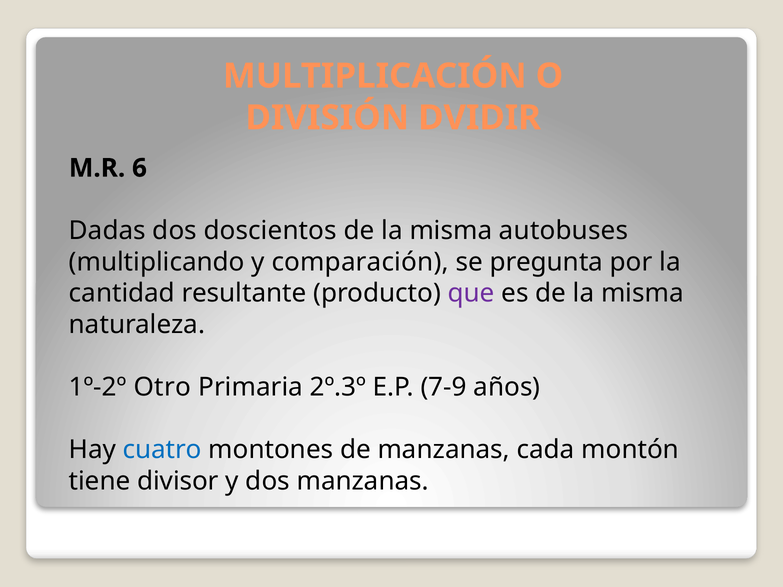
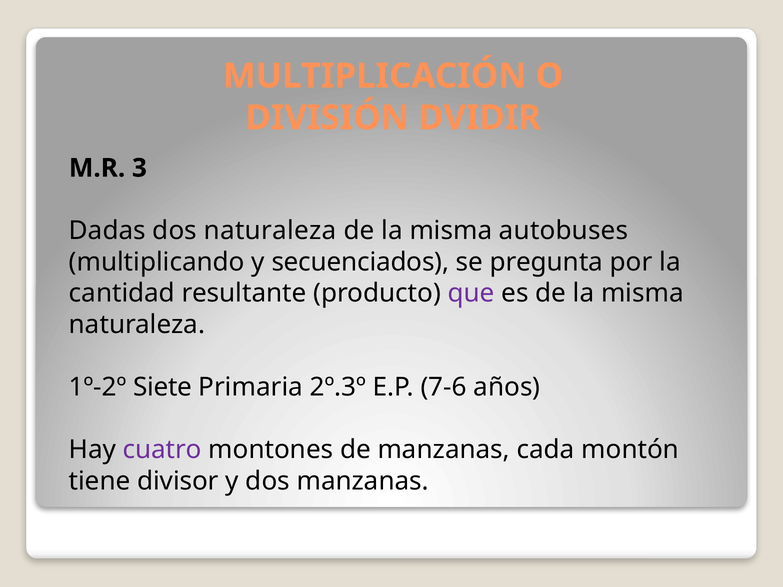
6: 6 -> 3 (139, 168)
dos doscientos: doscientos -> naturaleza (270, 231)
comparación: comparación -> secuenciados (360, 262)
Otro: Otro -> Siete (163, 387)
7-9: 7-9 -> 7-6 (444, 387)
cuatro colour: blue -> purple (162, 450)
